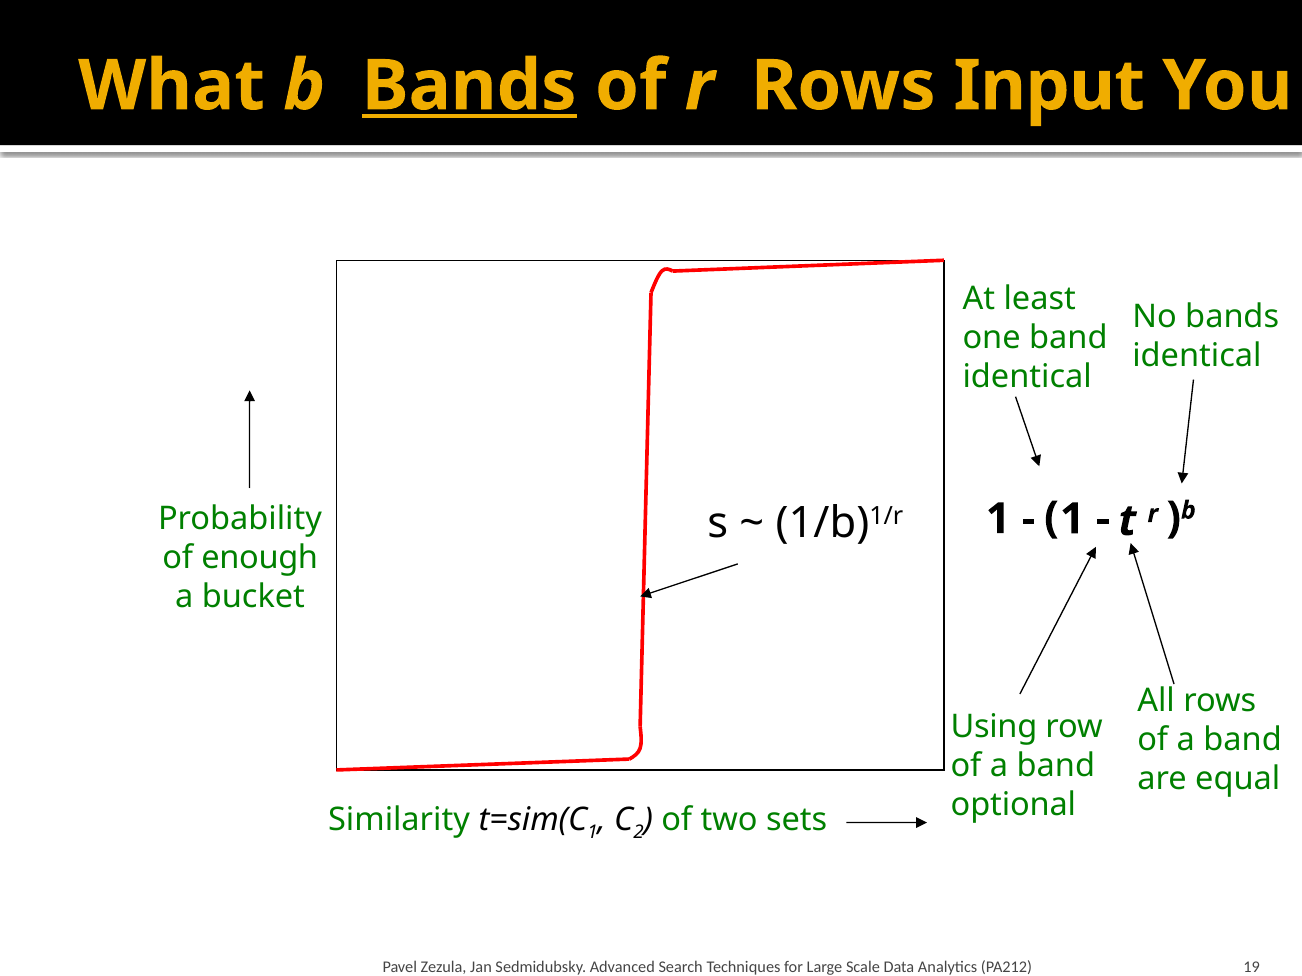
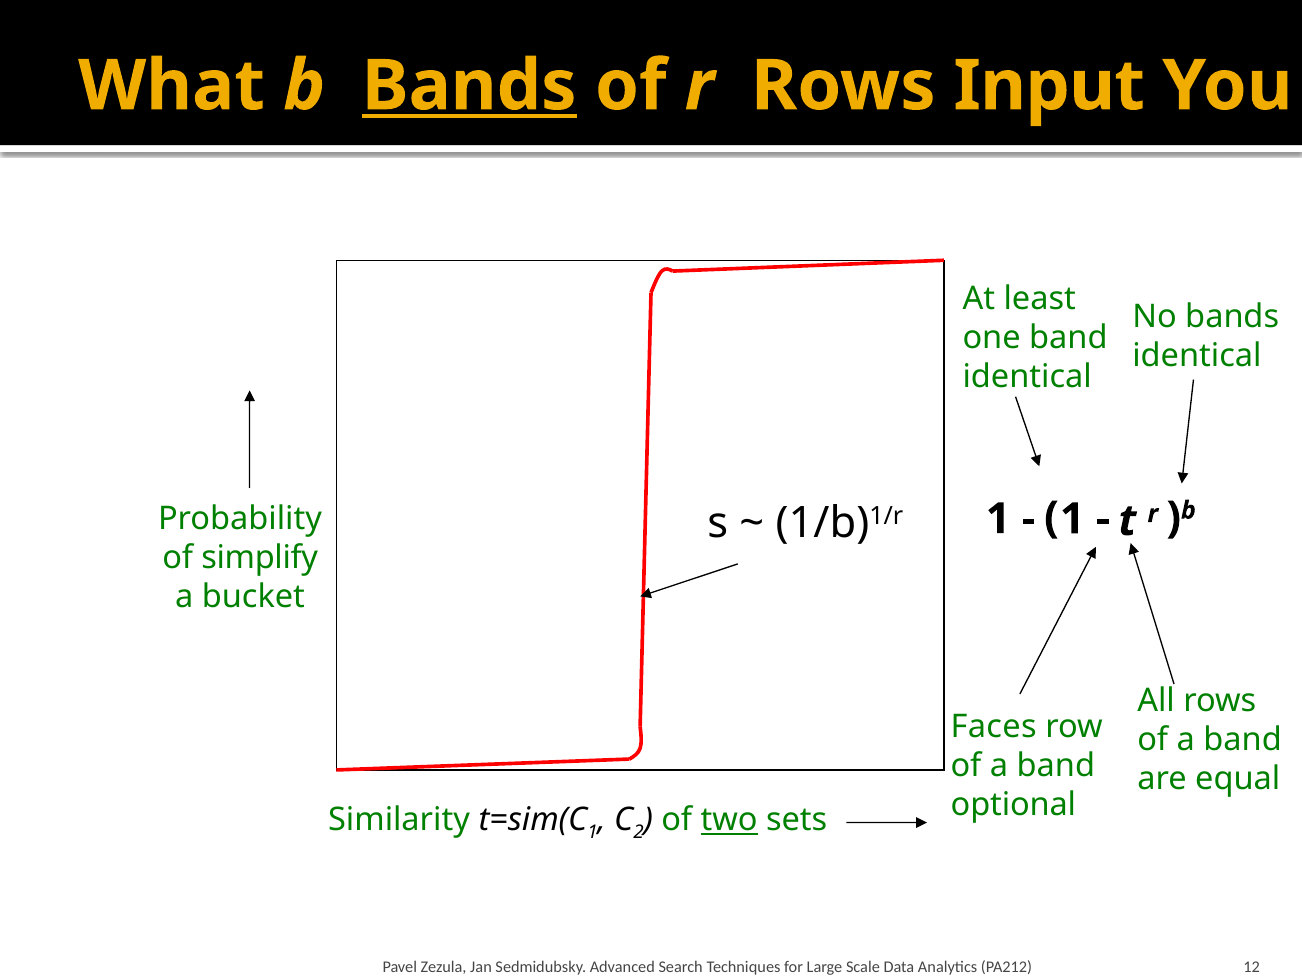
enough: enough -> simplify (260, 558)
Using: Using -> Faces (994, 727)
two underline: none -> present (729, 820)
19: 19 -> 12 (1252, 968)
